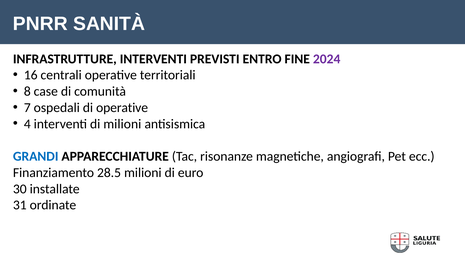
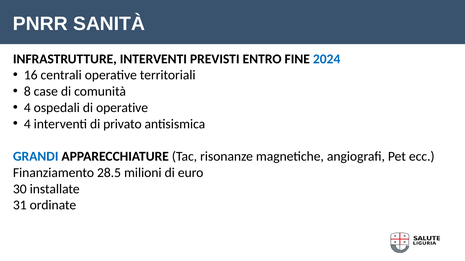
2024 colour: purple -> blue (327, 59)
7: 7 -> 4 (27, 108)
di milioni: milioni -> privato (122, 124)
